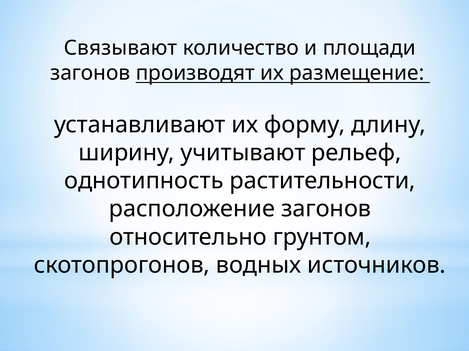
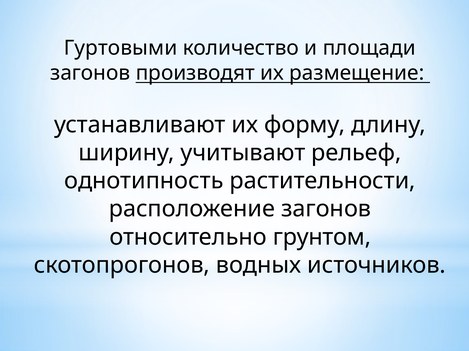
Связывают: Связывают -> Гуртовыми (121, 48)
